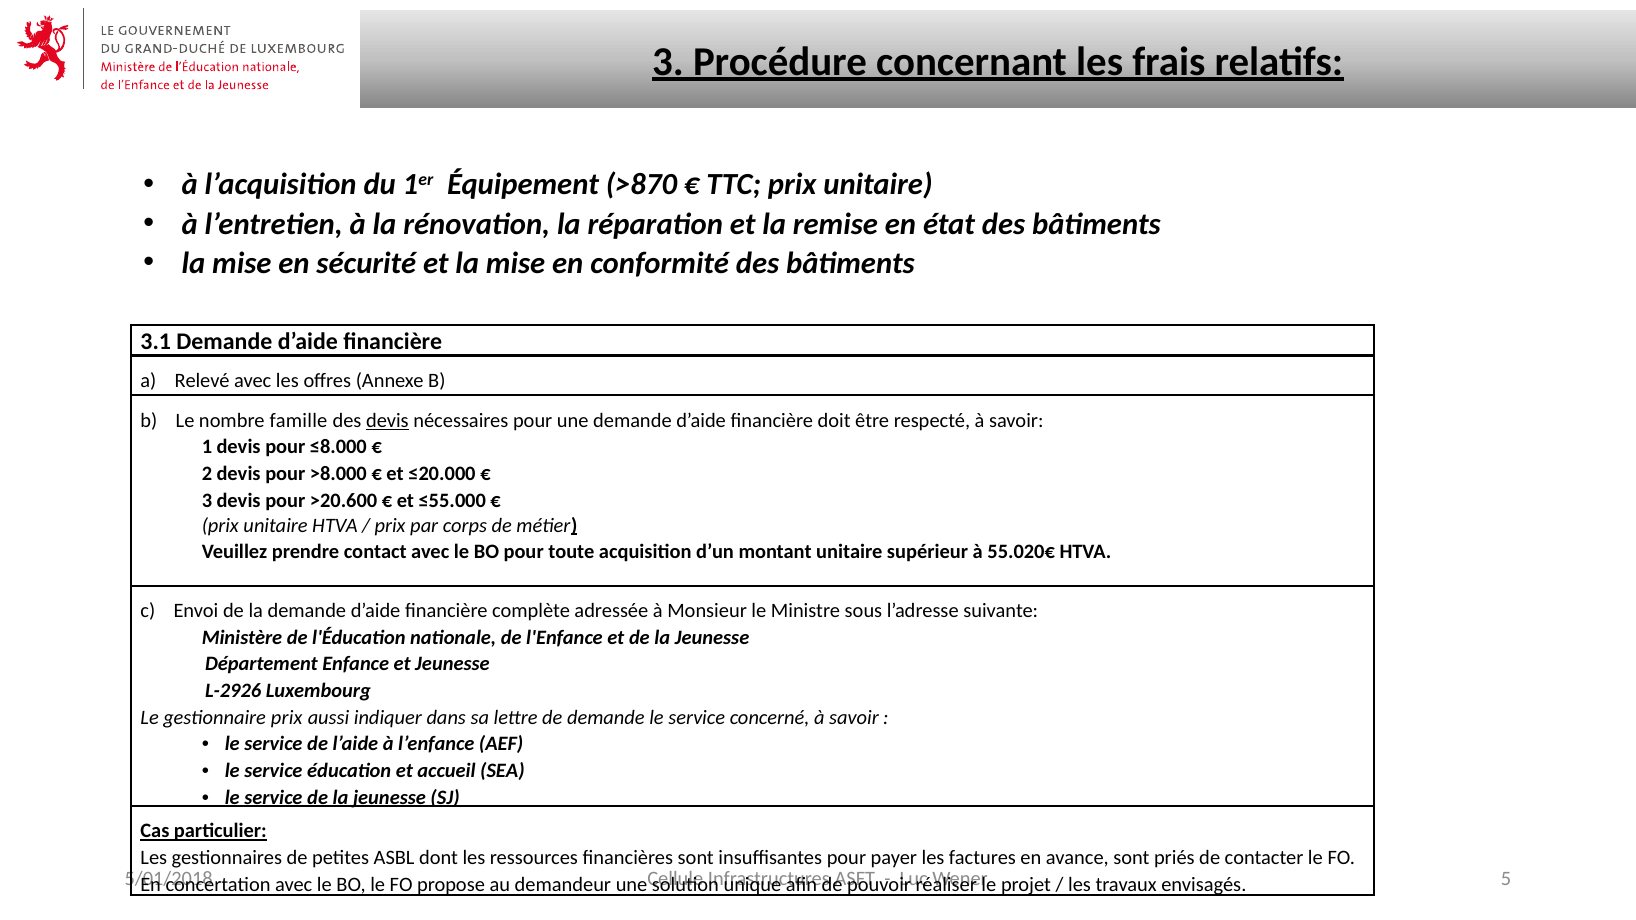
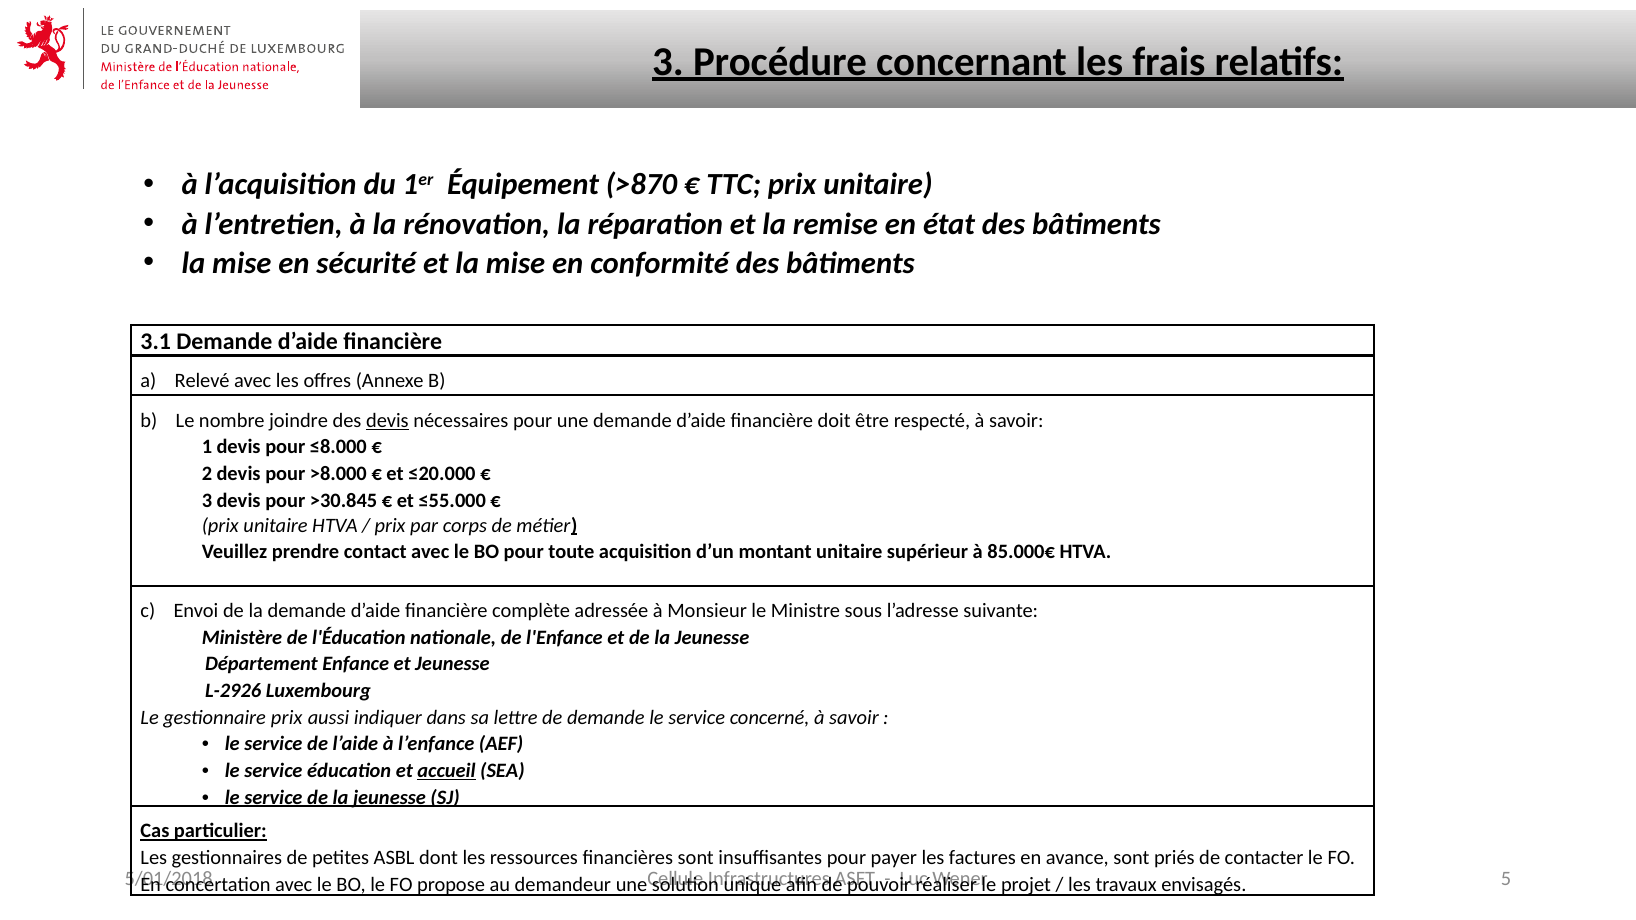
famille: famille -> joindre (299, 420)
>20.600: >20.600 -> >30.845 (344, 500)
55.020€: 55.020€ -> 85.000€ (1021, 552)
accueil underline: none -> present (447, 771)
